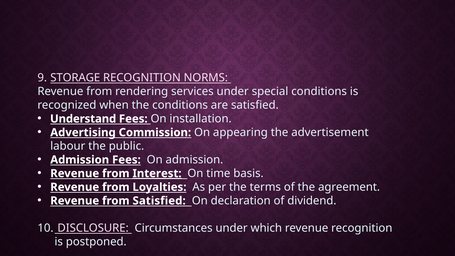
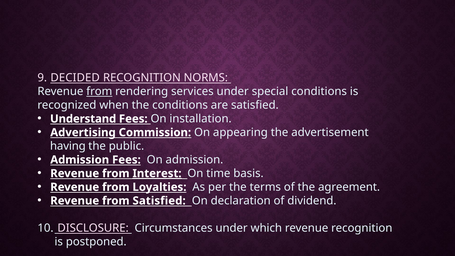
STORAGE: STORAGE -> DECIDED (75, 78)
from underline: none -> present (99, 92)
labour: labour -> having (68, 146)
